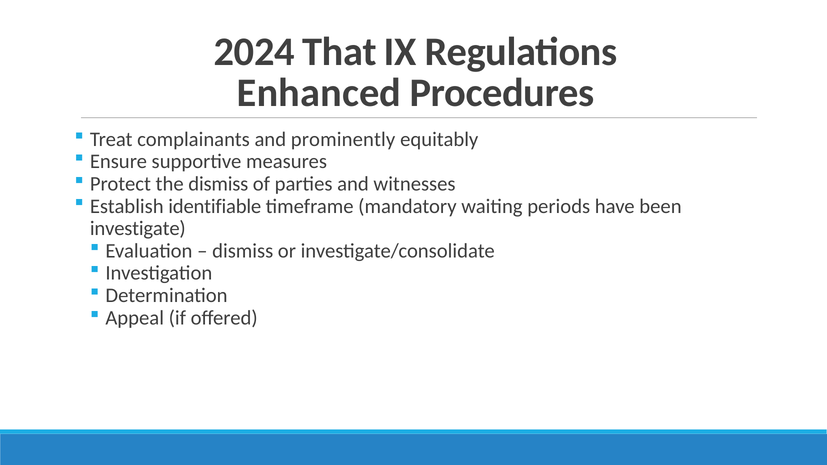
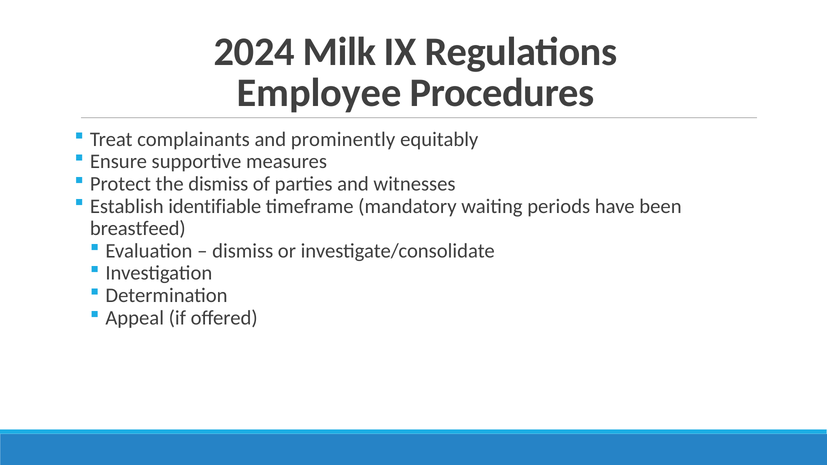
That: That -> Milk (339, 52)
Enhanced: Enhanced -> Employee (319, 93)
investigate: investigate -> breastfeed (138, 229)
